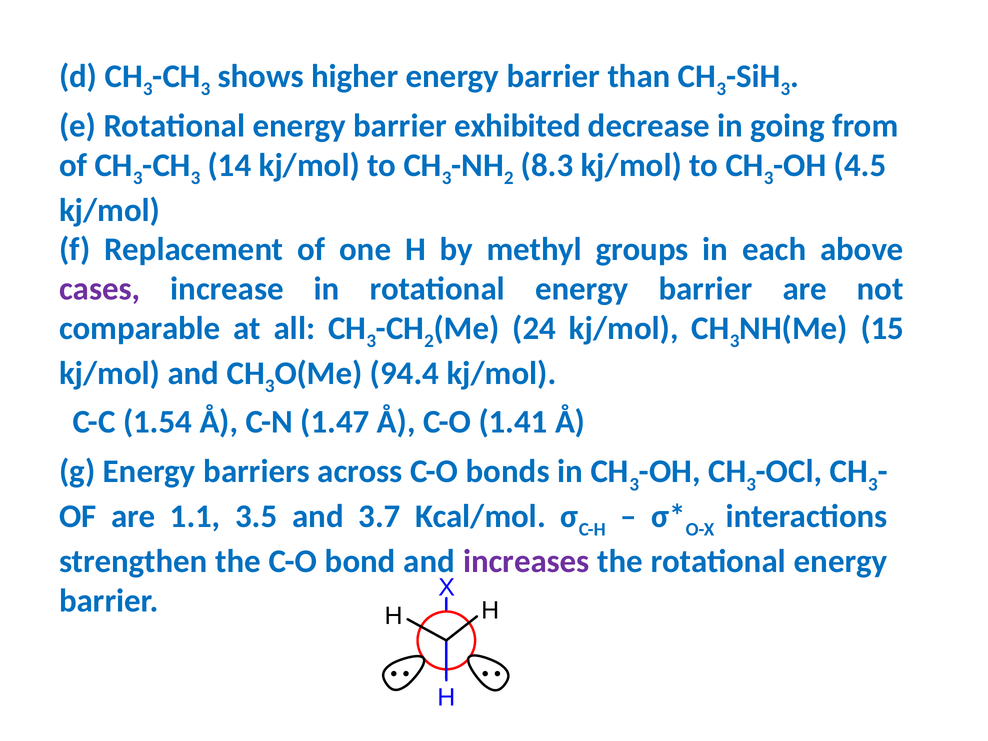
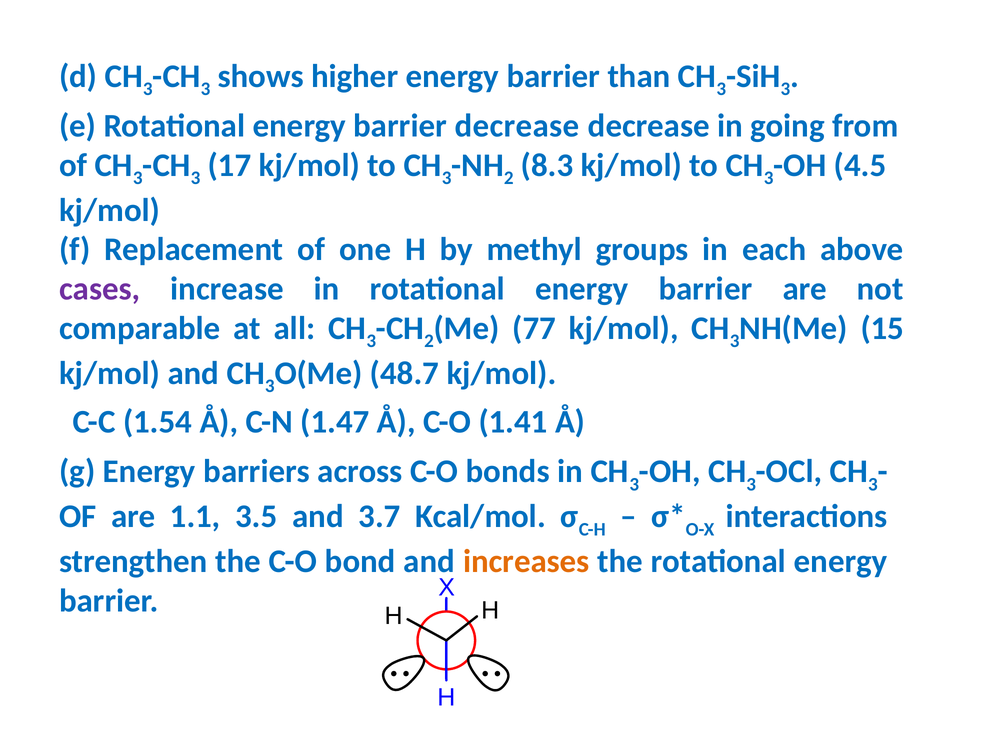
barrier exhibited: exhibited -> decrease (517, 126)
14: 14 -> 17 (230, 165)
24: 24 -> 77 (534, 328)
94.4: 94.4 -> 48.7 (405, 373)
increases colour: purple -> orange (526, 561)
